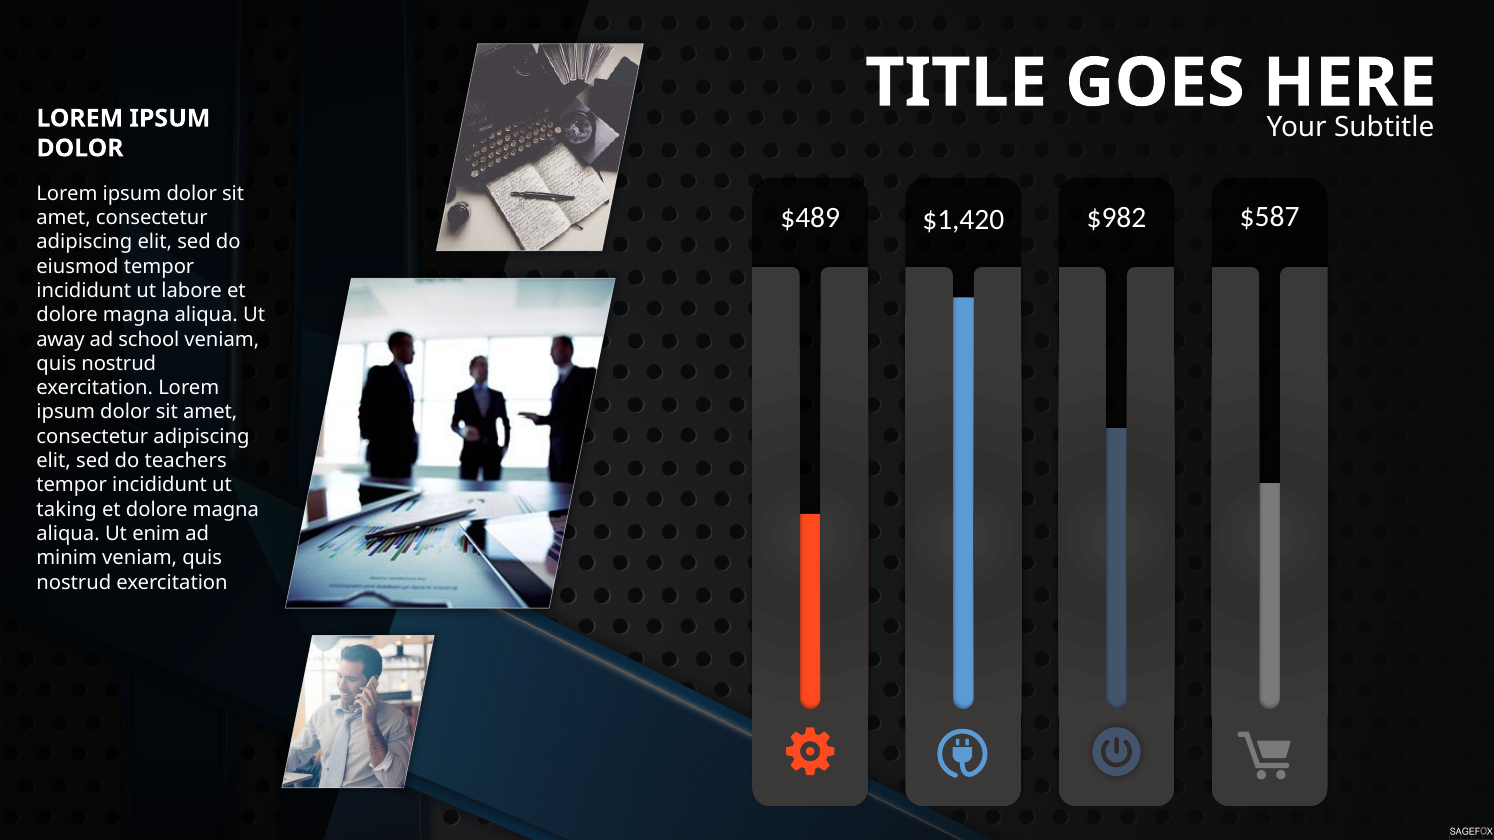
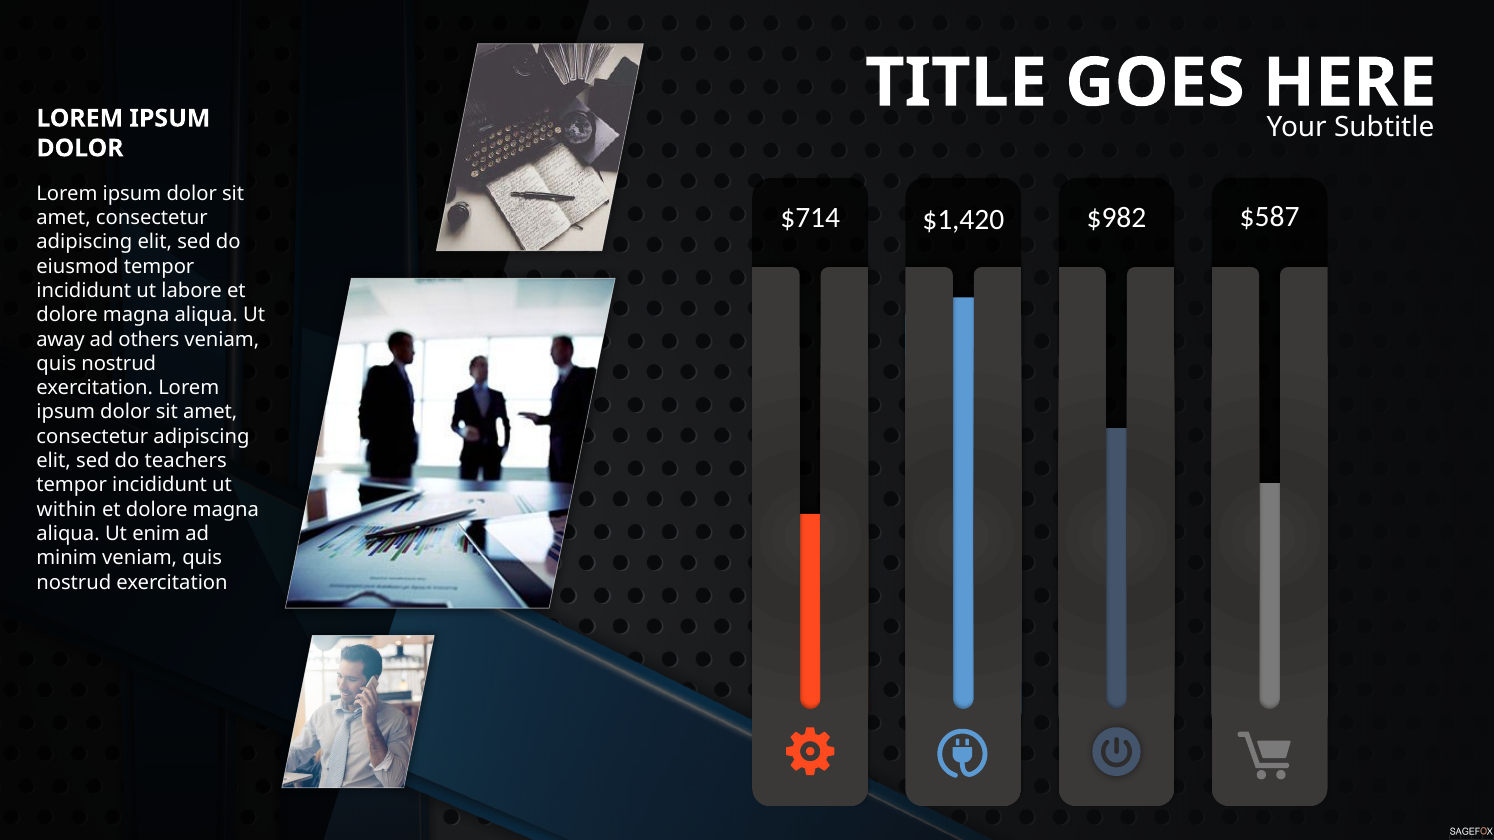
$489: $489 -> $714 (810, 218)
school: school -> others (149, 340)
taking: taking -> within (67, 510)
